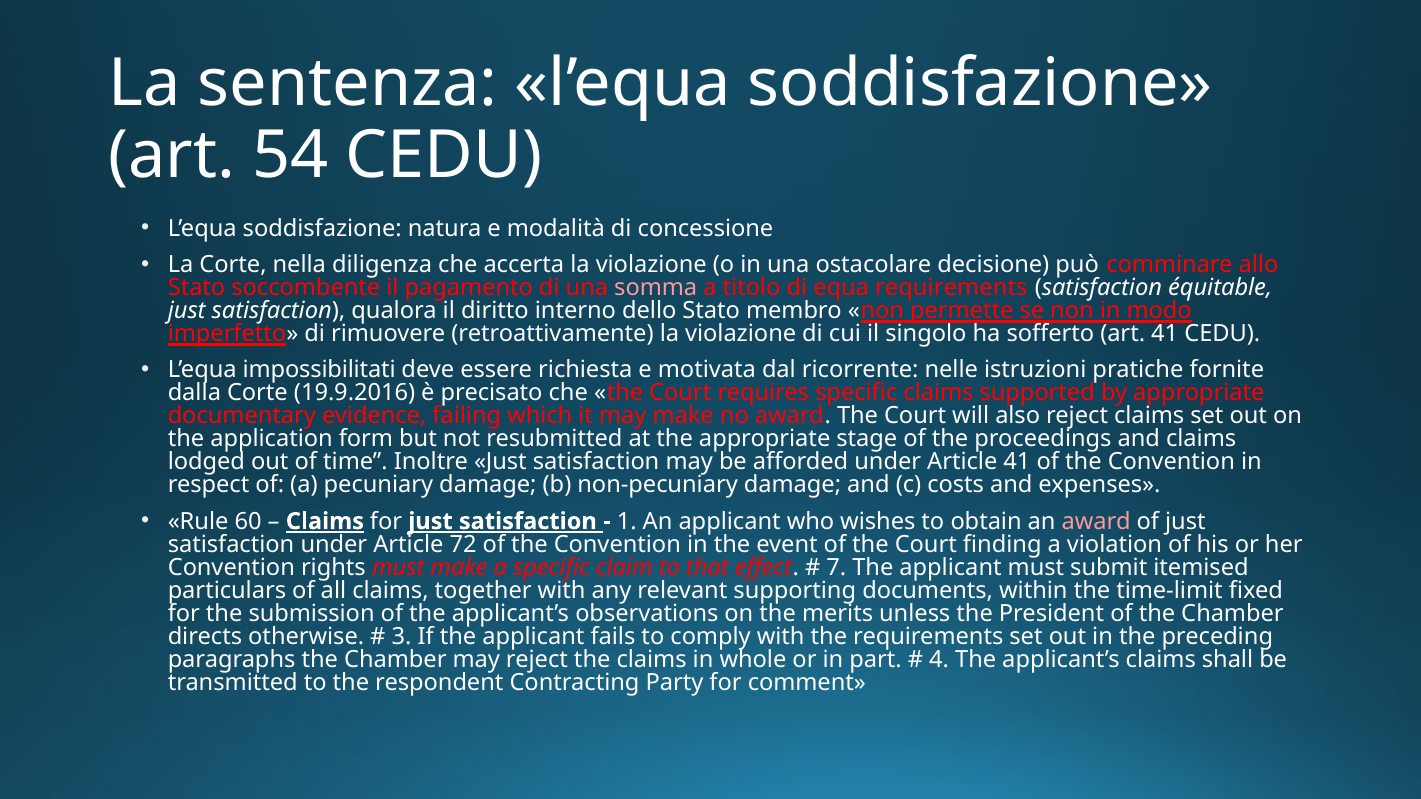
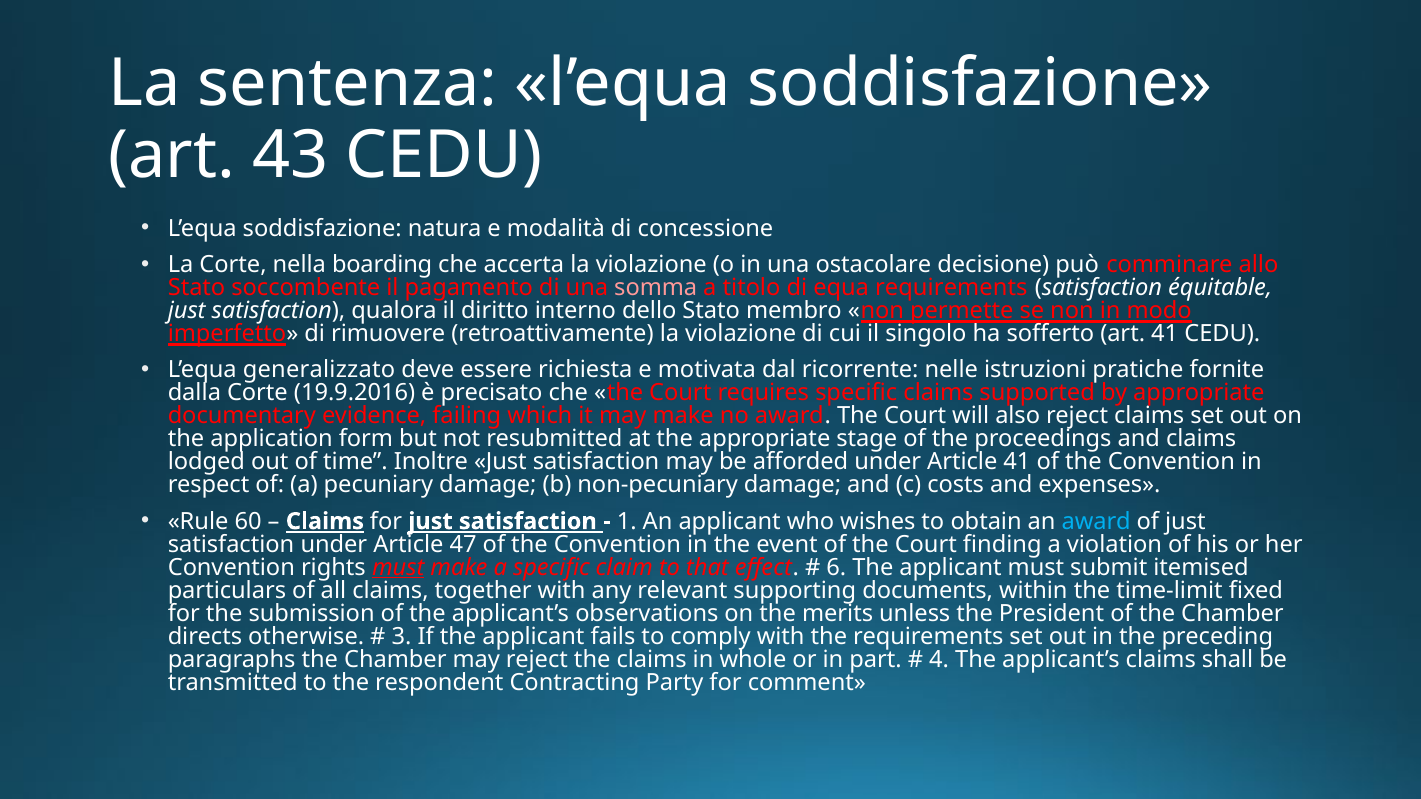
54: 54 -> 43 (290, 155)
diligenza: diligenza -> boarding (382, 265)
impossibilitati: impossibilitati -> generalizzato (319, 370)
award colour: pink -> light blue (1096, 522)
72: 72 -> 47 (463, 545)
must underline: none -> present (398, 568)
7: 7 -> 6 (836, 568)
